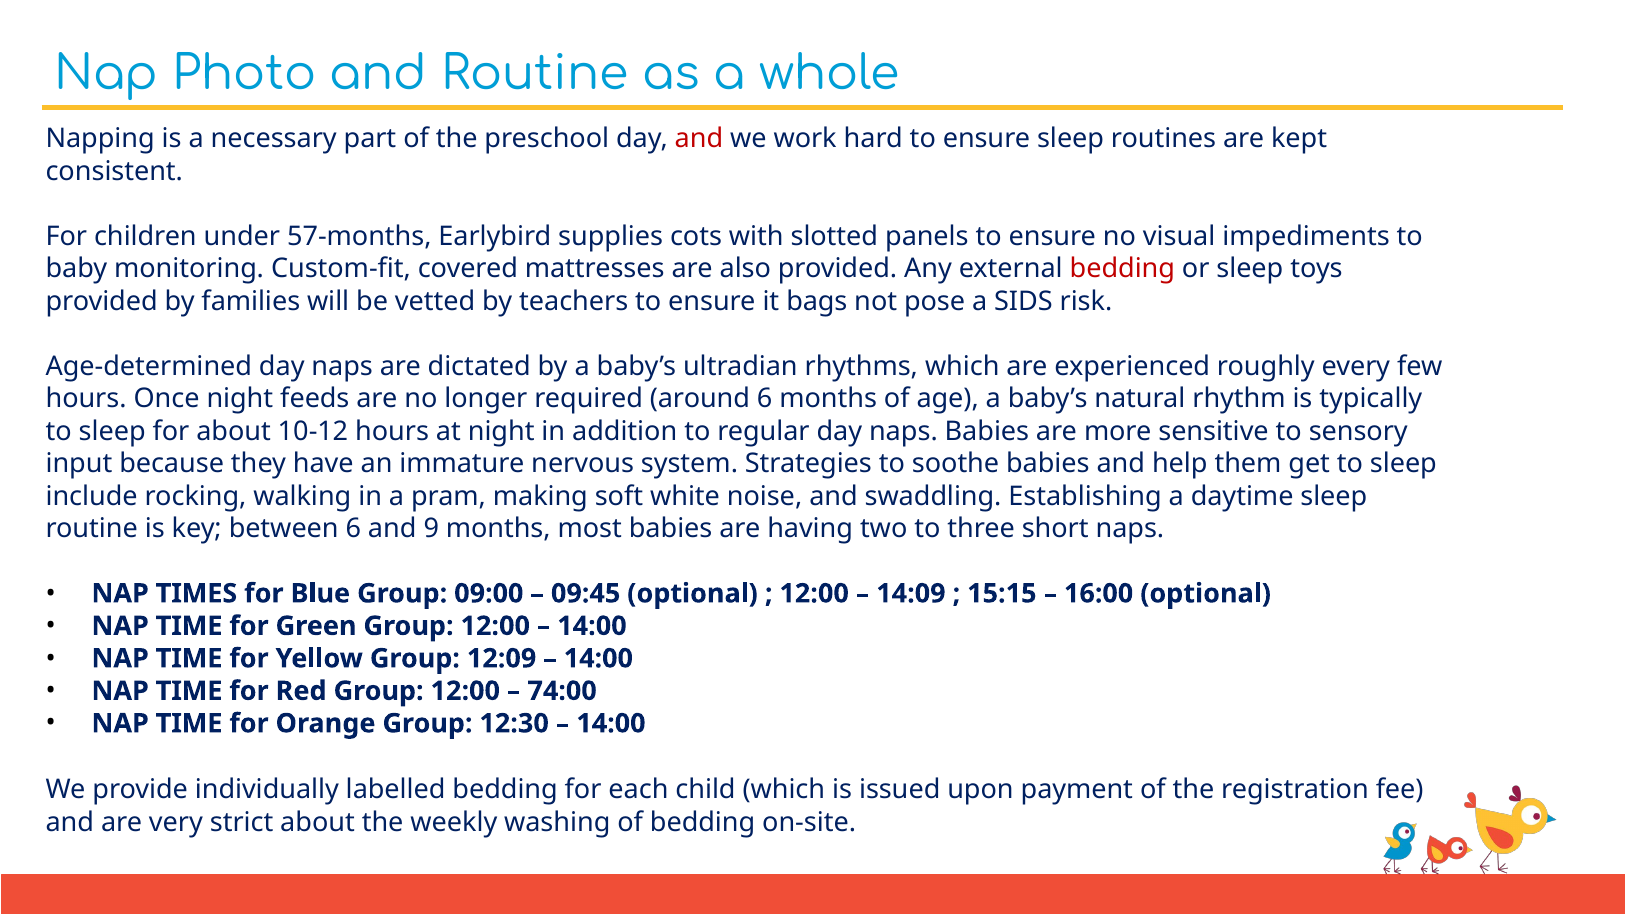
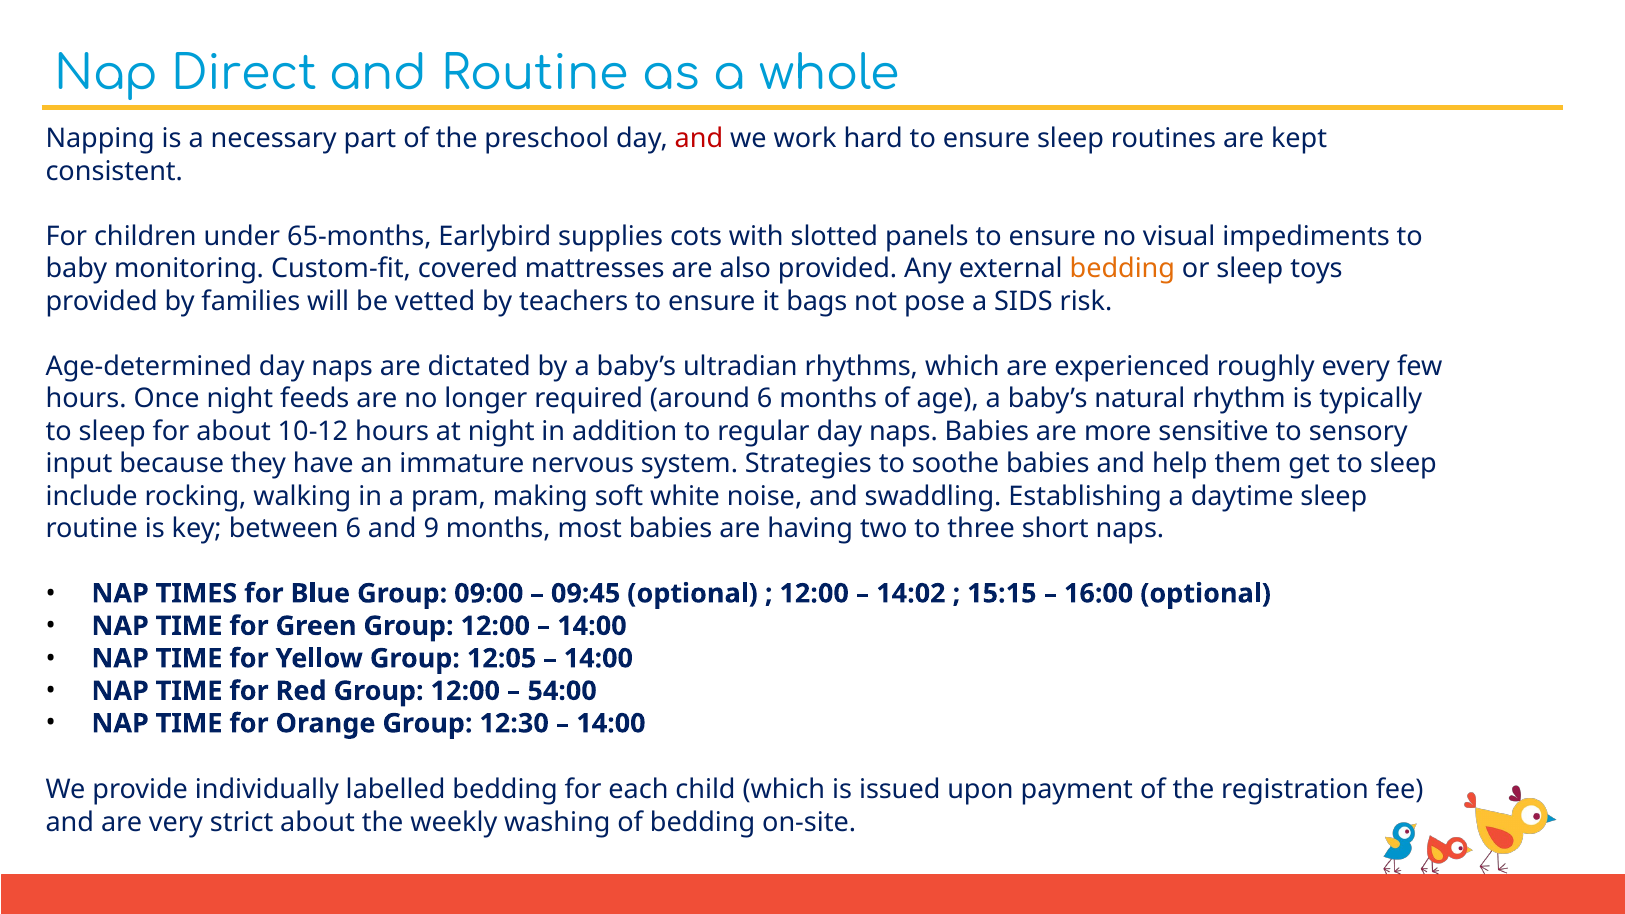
Photo: Photo -> Direct (244, 74)
57-months: 57-months -> 65-months (359, 236)
bedding colour: red -> orange (1122, 269)
14:09: 14:09 -> 14:02 (911, 594)
12:09: 12:09 -> 12:05 (502, 659)
74:00: 74:00 -> 54:00 (562, 691)
